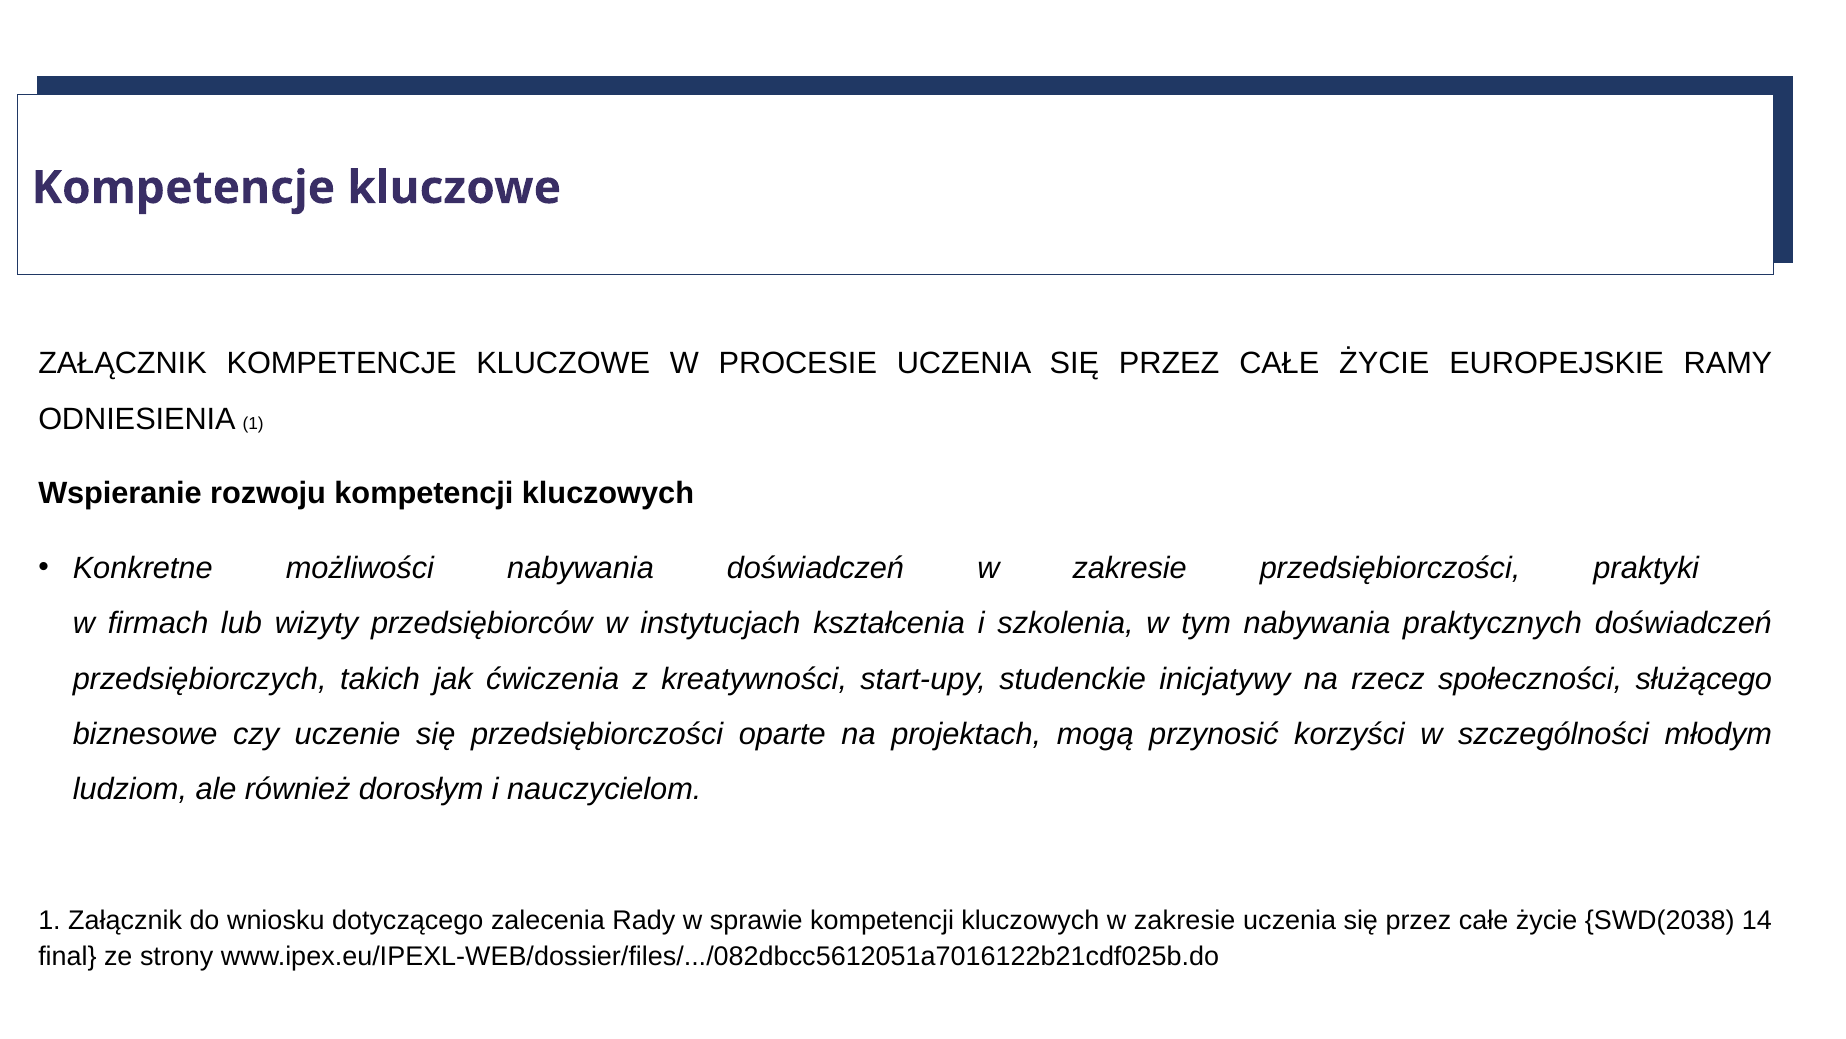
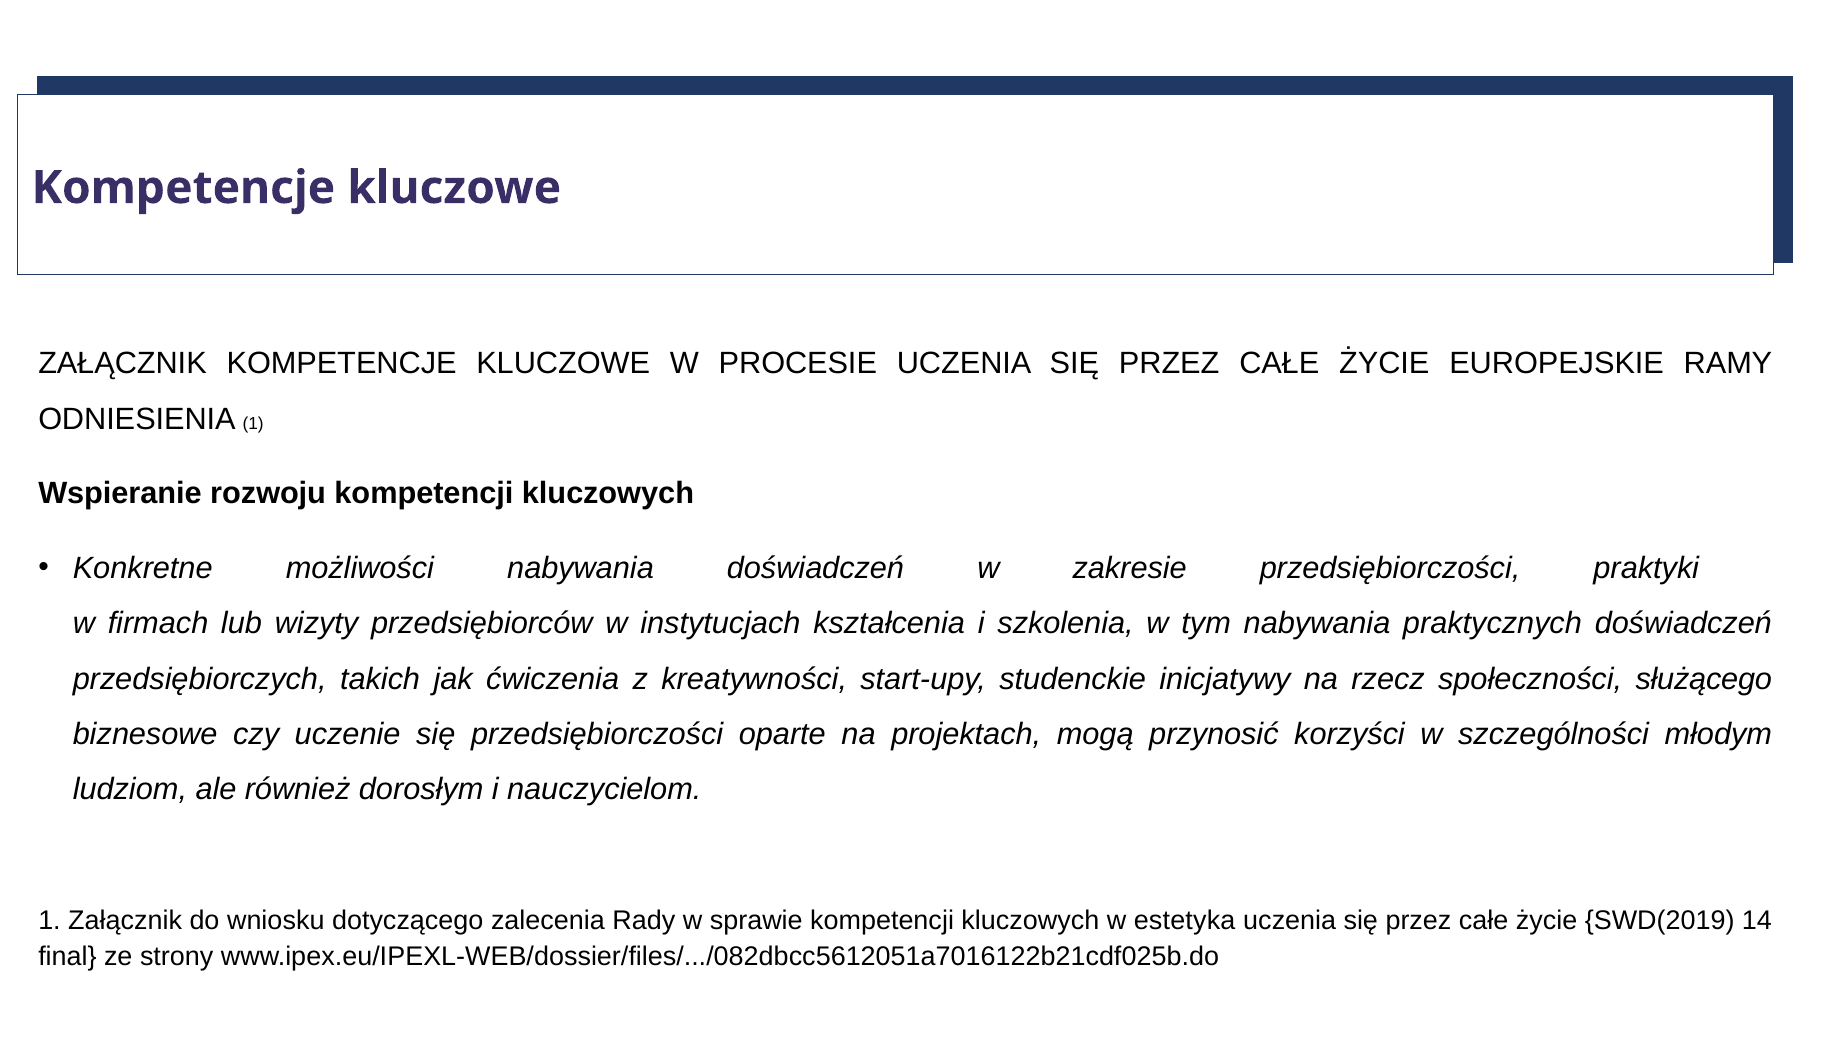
kluczowych w zakresie: zakresie -> estetyka (1185, 921)
SWD(2038: SWD(2038 -> SWD(2019 (1660, 921)
